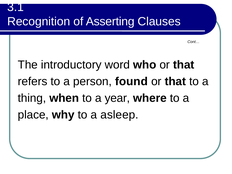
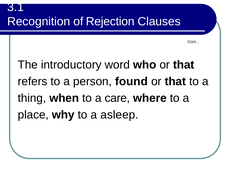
Asserting: Asserting -> Rejection (110, 22)
year: year -> care (117, 98)
